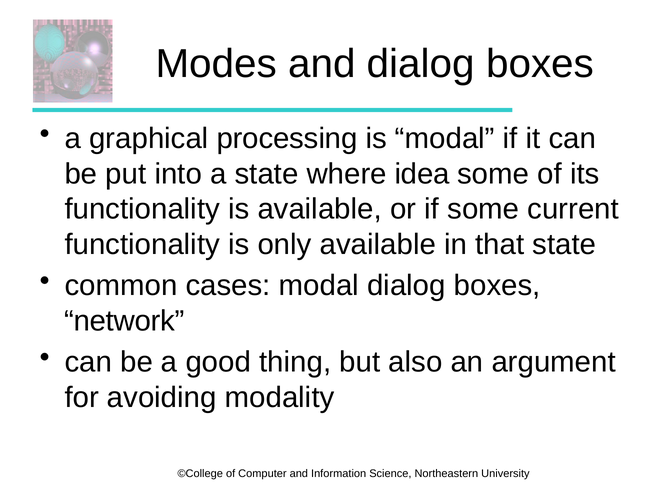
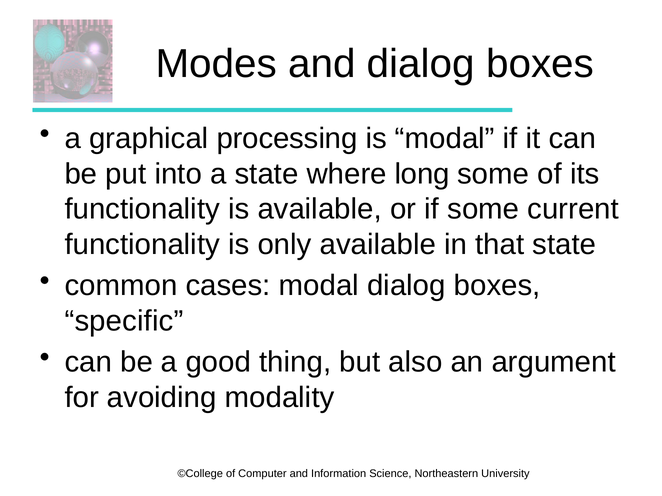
idea: idea -> long (422, 174)
network: network -> specific (124, 321)
